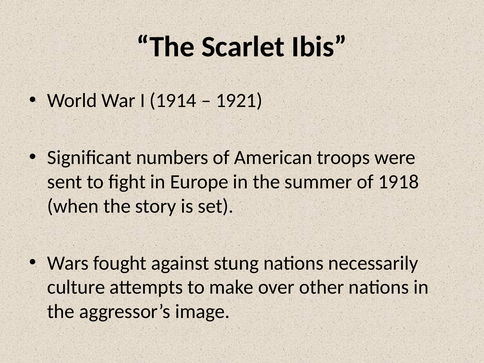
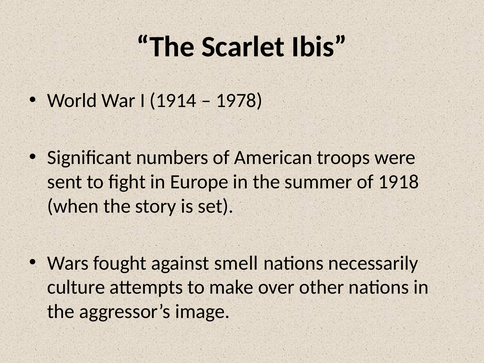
1921: 1921 -> 1978 (239, 101)
stung: stung -> smell (236, 263)
